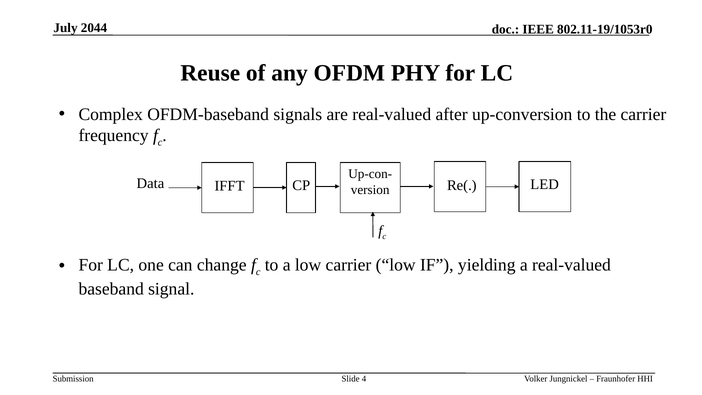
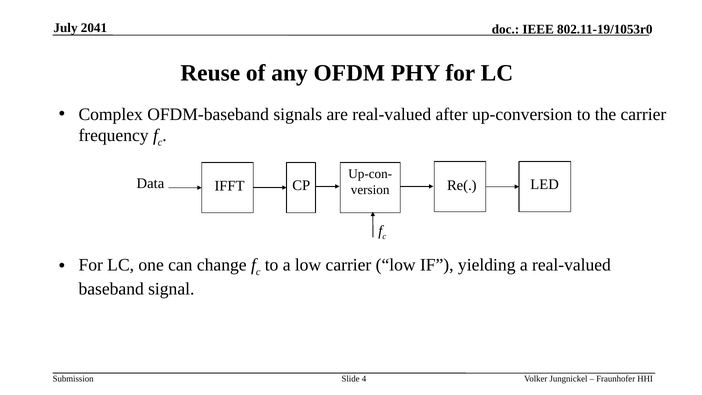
2044: 2044 -> 2041 (94, 28)
